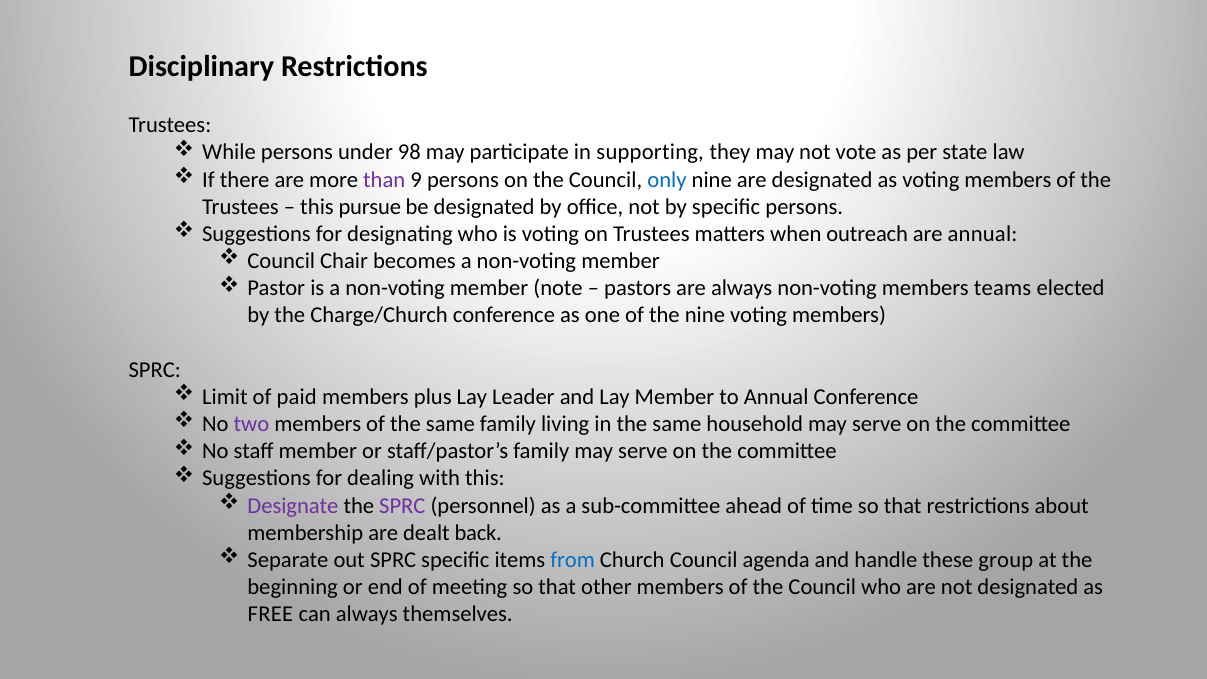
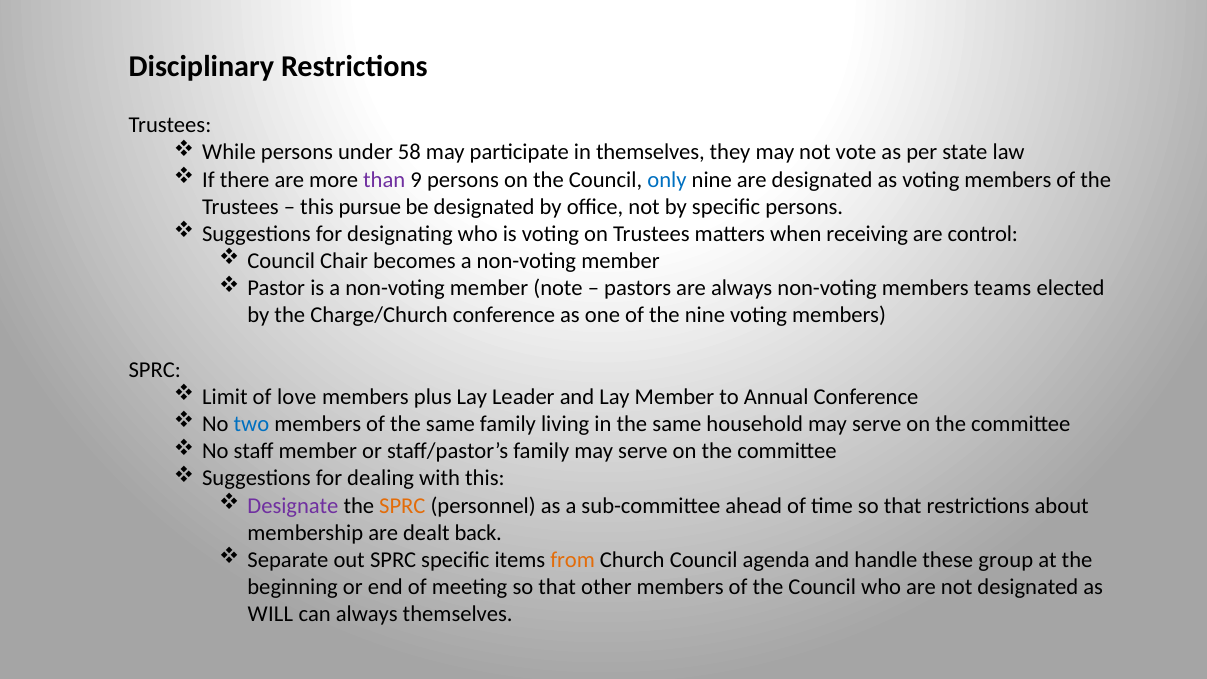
98: 98 -> 58 (409, 152)
in supporting: supporting -> themselves (650, 152)
outreach: outreach -> receiving (867, 234)
are annual: annual -> control (983, 234)
paid: paid -> love (297, 397)
two colour: purple -> blue (251, 424)
SPRC colour: purple -> orange (402, 506)
from colour: blue -> orange (573, 560)
FREE: FREE -> WILL (270, 614)
